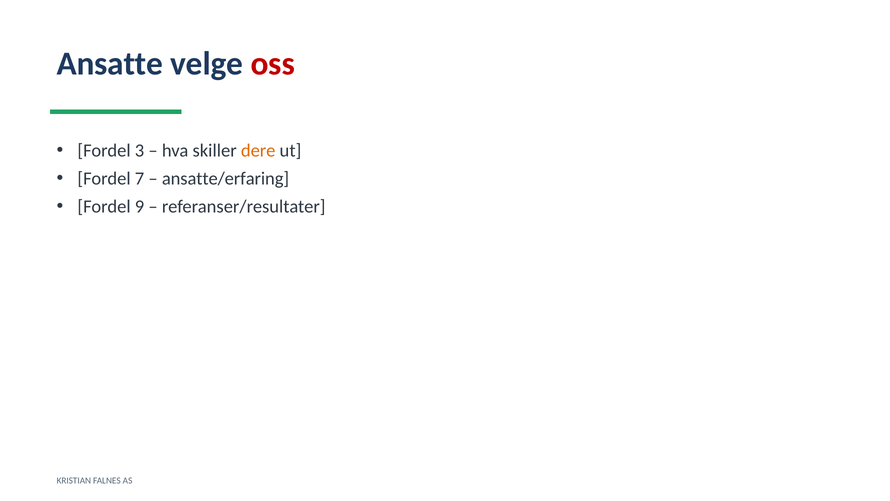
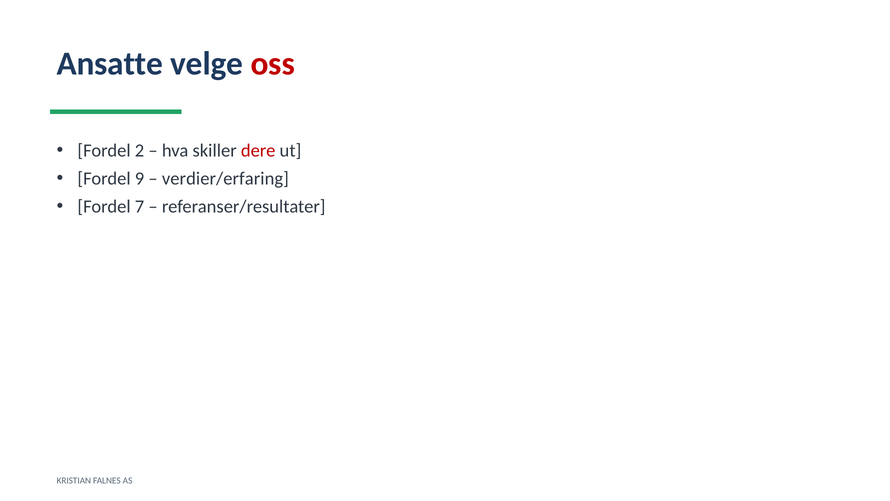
3: 3 -> 2 (140, 151)
dere colour: orange -> red (258, 151)
7: 7 -> 9 (140, 179)
ansatte/erfaring: ansatte/erfaring -> verdier/erfaring (225, 179)
9: 9 -> 7 (140, 206)
